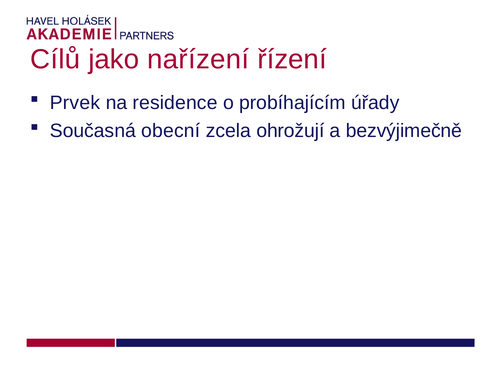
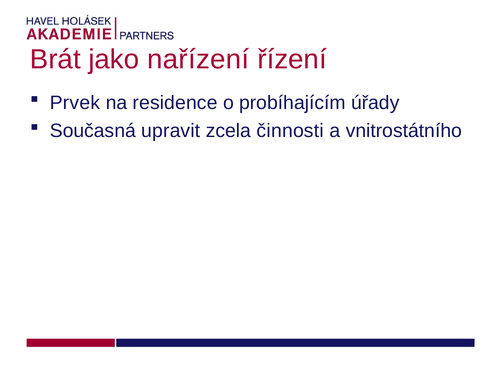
Cílů: Cílů -> Brát (55, 59)
obecní: obecní -> upravit (171, 131)
ohrožují: ohrožují -> činnosti (290, 131)
bezvýjimečně: bezvýjimečně -> vnitrostátního (404, 131)
